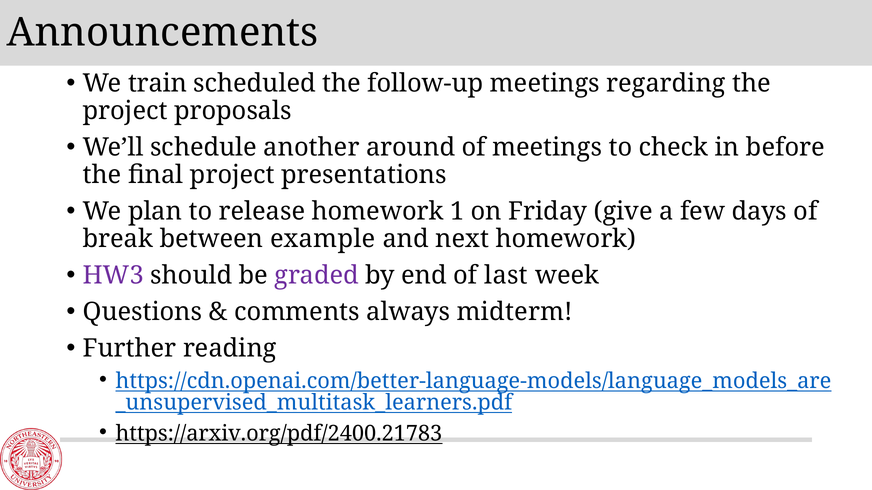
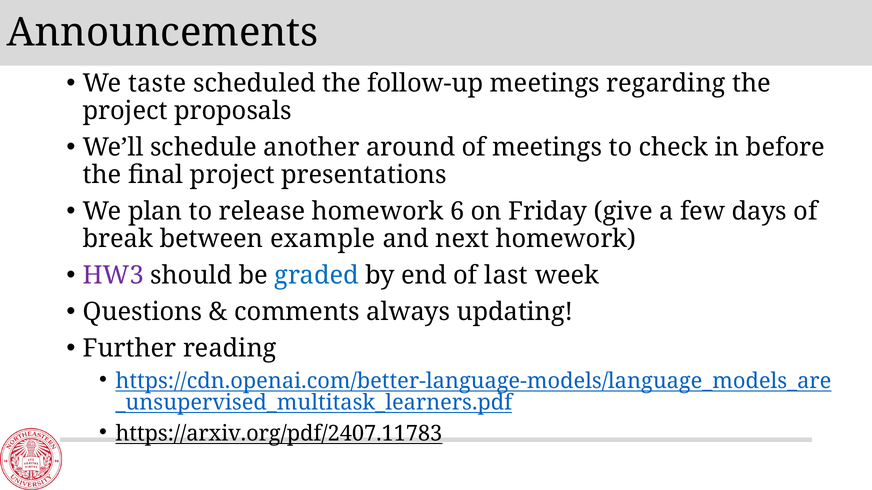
train: train -> taste (157, 84)
1: 1 -> 6 (457, 212)
graded colour: purple -> blue (317, 276)
midterm: midterm -> updating (515, 312)
https://arxiv.org/pdf/2400.21783: https://arxiv.org/pdf/2400.21783 -> https://arxiv.org/pdf/2407.11783 (279, 434)
